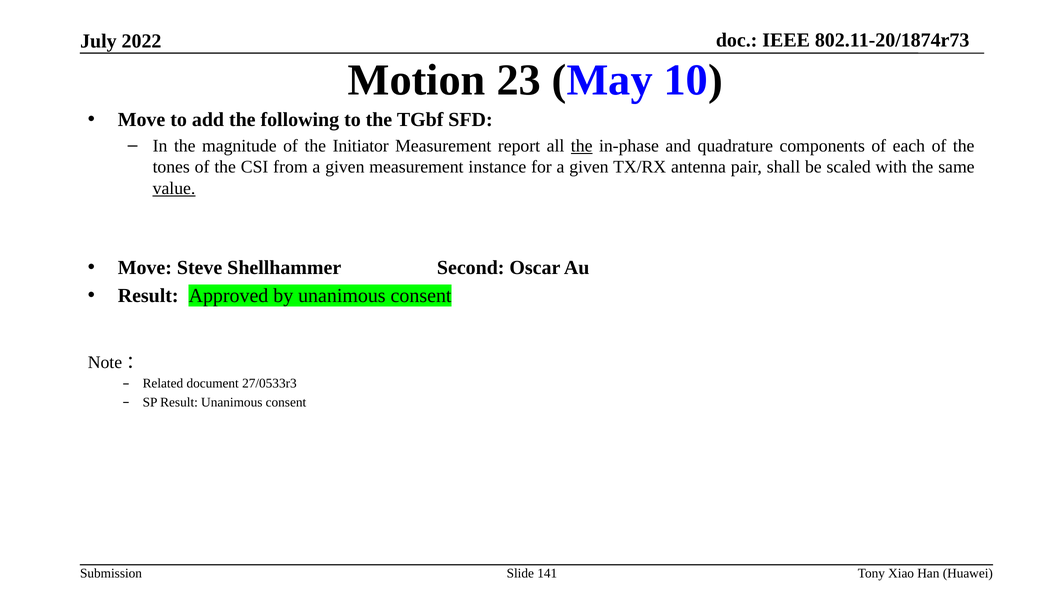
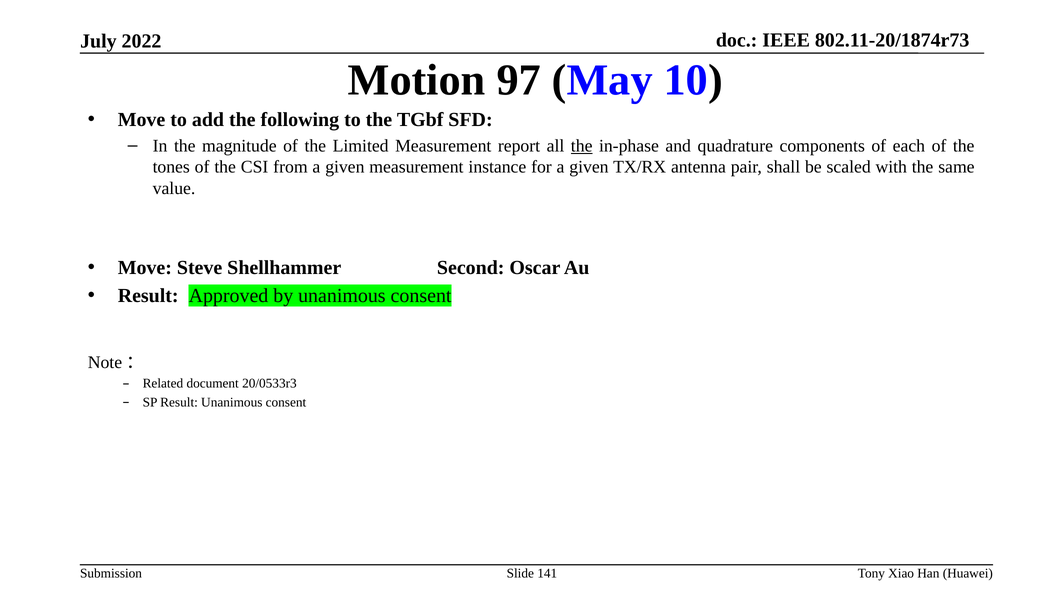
23: 23 -> 97 (519, 80)
Initiator: Initiator -> Limited (361, 146)
value underline: present -> none (174, 188)
27/0533r3: 27/0533r3 -> 20/0533r3 (269, 384)
